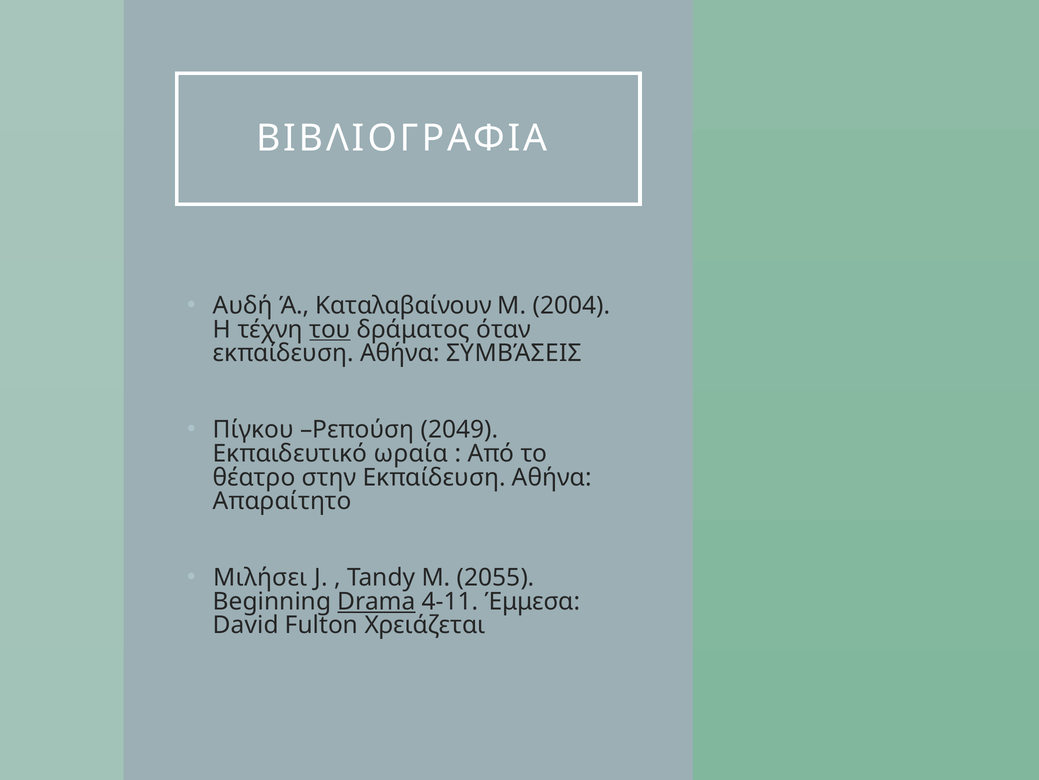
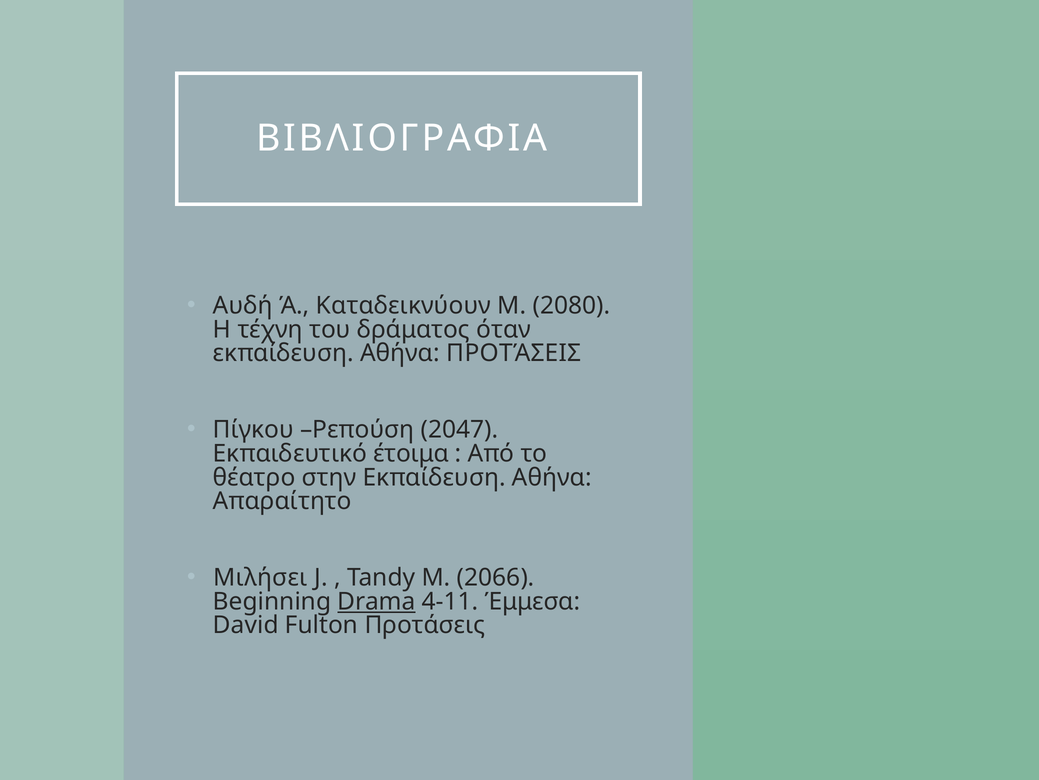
Καταλαβαίνουν: Καταλαβαίνουν -> Καταδεικνύουν (403, 305)
2004: 2004 -> 2080 (571, 305)
του underline: present -> none (330, 329)
Αθήνα ΣΥΜΒΆΣΕΙΣ: ΣΥΜΒΆΣΕΙΣ -> ΠΡΟΤΆΣΕΙΣ (514, 353)
2049: 2049 -> 2047 (460, 429)
ωραία: ωραία -> έτοιμα (411, 453)
2055: 2055 -> 2066 (496, 577)
Fulton Χρειάζεται: Χρειάζεται -> Προτάσεις (425, 625)
